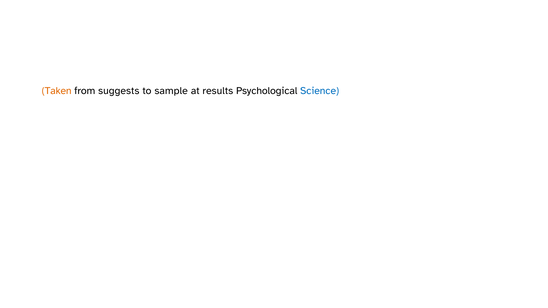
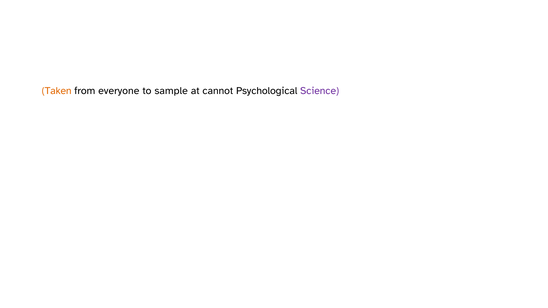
suggests: suggests -> everyone (119, 91)
results: results -> cannot (218, 91)
Science colour: blue -> purple (320, 91)
